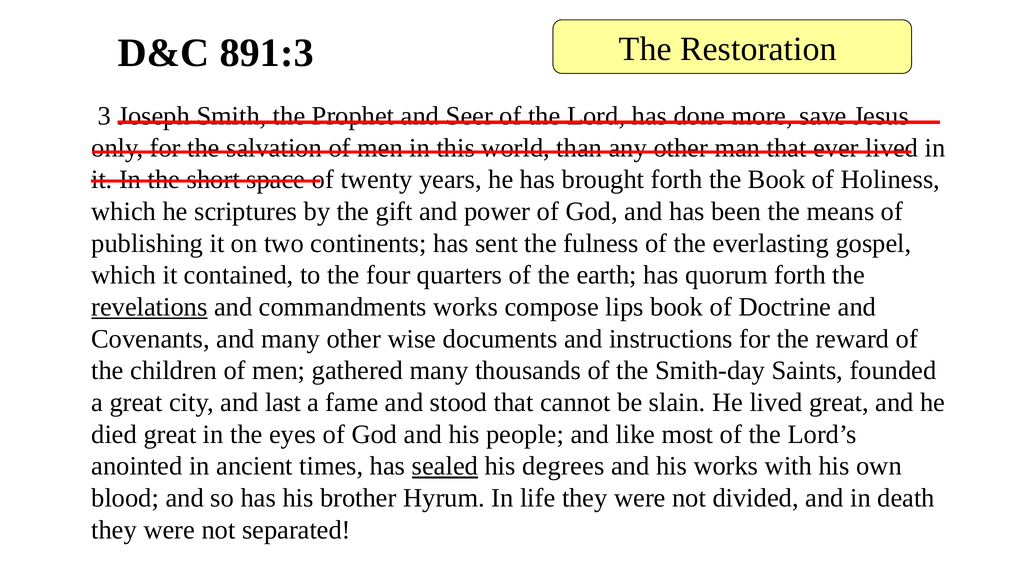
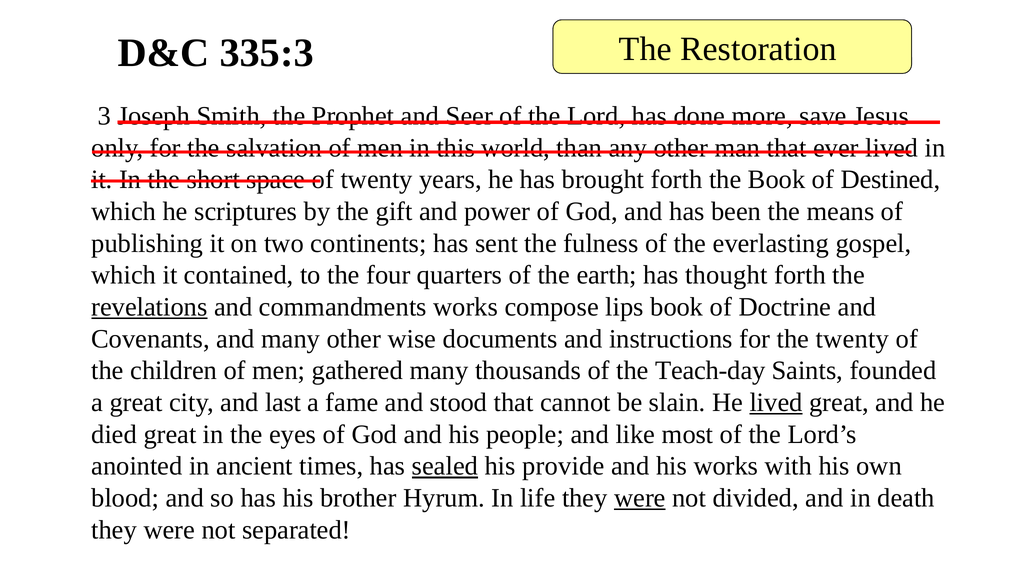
891:3: 891:3 -> 335:3 (267, 53)
Holiness: Holiness -> Destined (890, 180)
quorum: quorum -> thought (726, 275)
the reward: reward -> twenty (852, 339)
Smith-day: Smith-day -> Teach-day (710, 371)
lived underline: none -> present (776, 403)
degrees: degrees -> provide (563, 466)
were underline: none -> present (640, 498)
